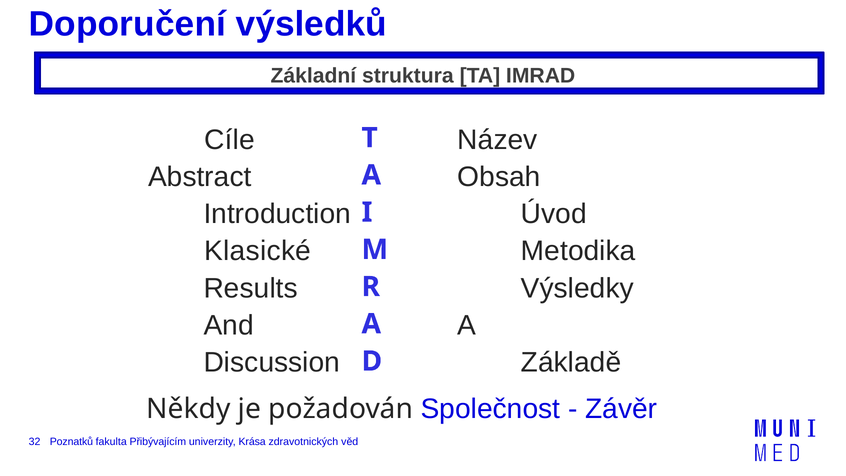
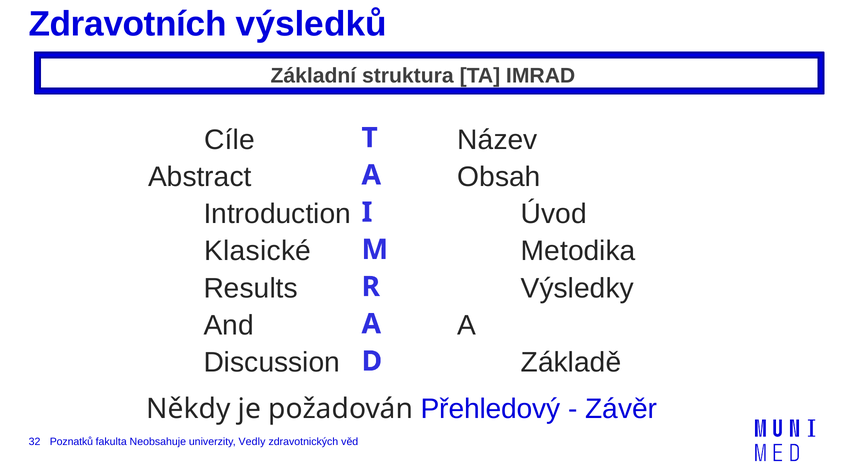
Doporučení: Doporučení -> Zdravotních (128, 24)
Společnost: Společnost -> Přehledový (491, 409)
Přibývajícím: Přibývajícím -> Neobsahuje (158, 442)
Krása: Krása -> Vedly (252, 442)
